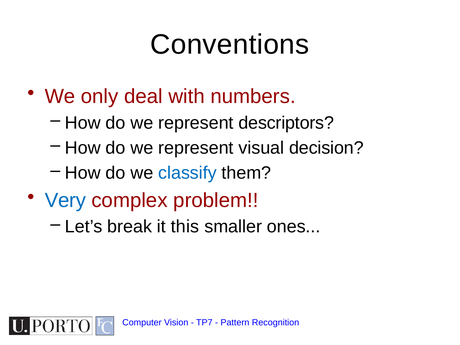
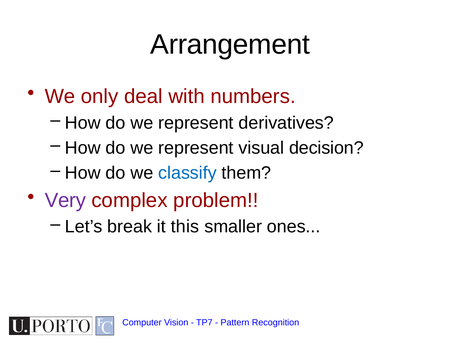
Conventions: Conventions -> Arrangement (230, 45)
descriptors: descriptors -> derivatives (286, 123)
Very colour: blue -> purple (65, 200)
